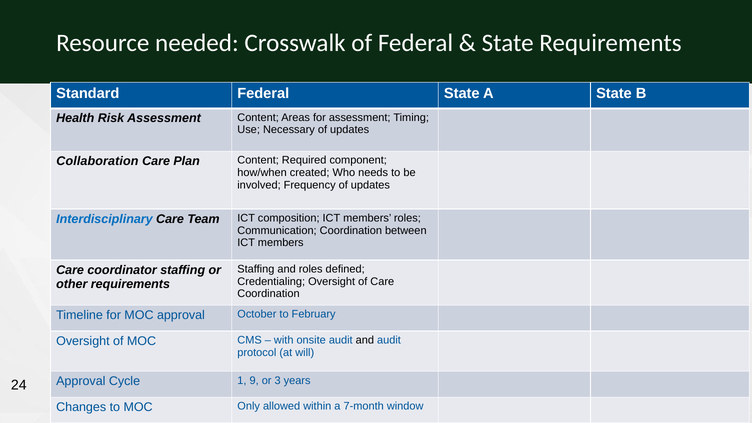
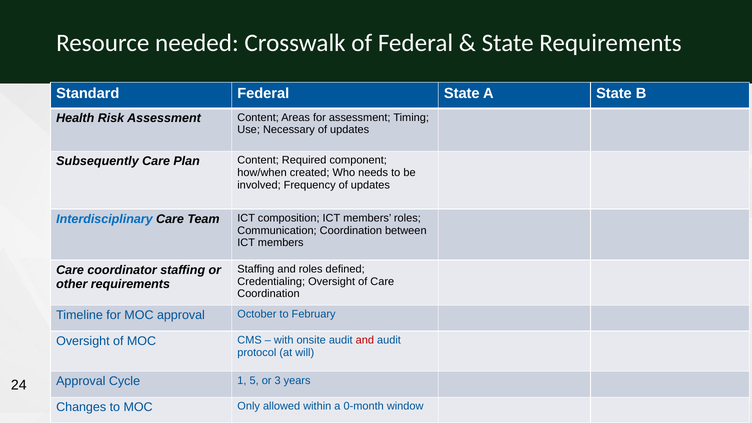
Collaboration: Collaboration -> Subsequently (97, 161)
and colour: black -> red (365, 340)
9: 9 -> 5 (254, 380)
7-month: 7-month -> 0-month (364, 406)
